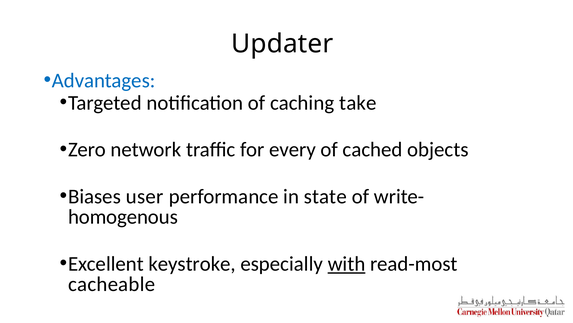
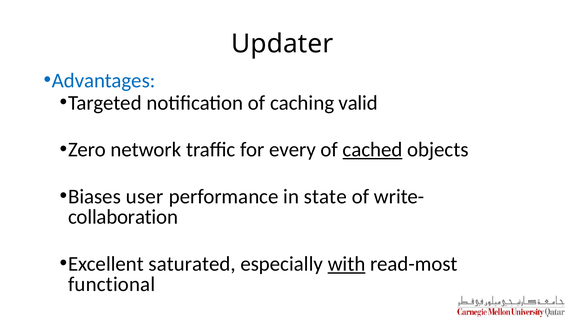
take: take -> valid (358, 103)
cached underline: none -> present (373, 149)
homogenous: homogenous -> collaboration (123, 217)
keystroke: keystroke -> saturated (192, 263)
cacheable: cacheable -> functional (112, 284)
